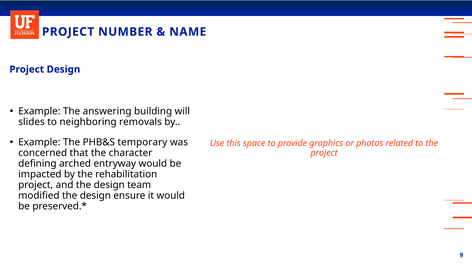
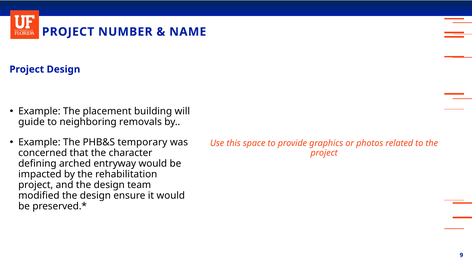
answering: answering -> placement (107, 111)
slides: slides -> guide (32, 122)
